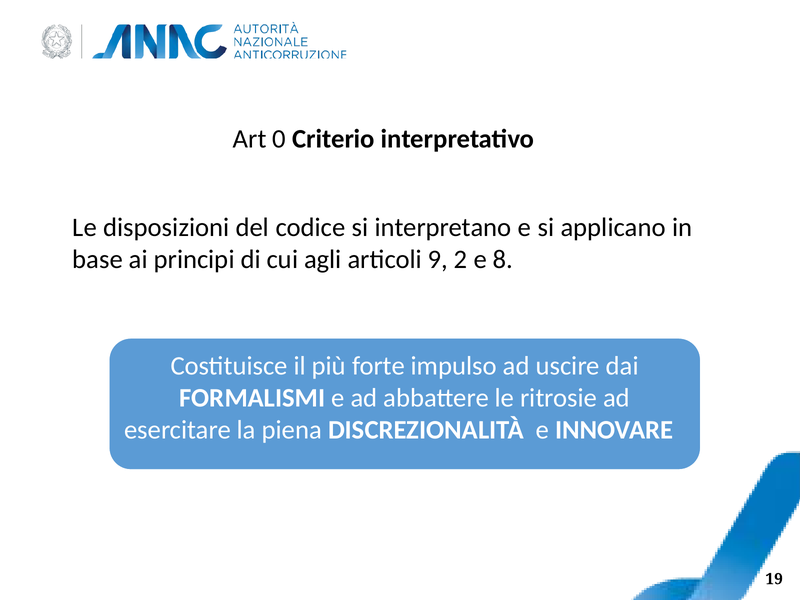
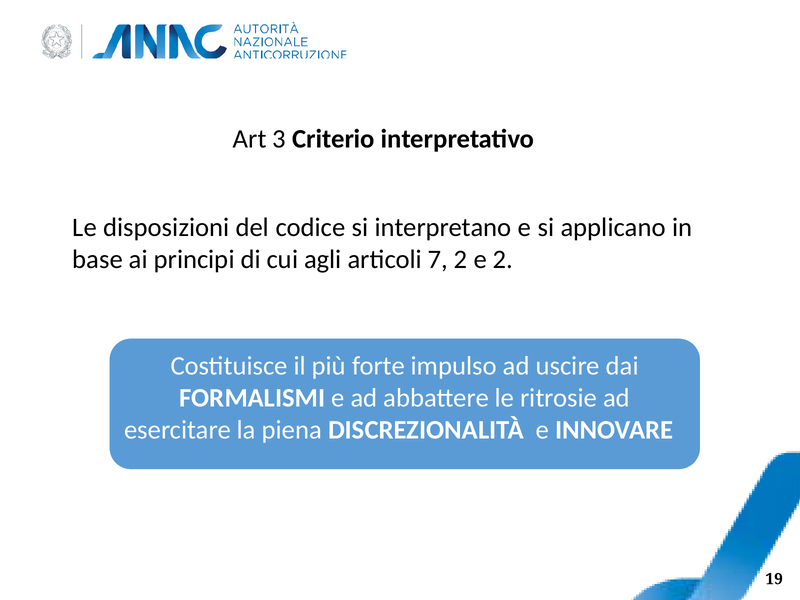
0: 0 -> 3 (279, 139)
9: 9 -> 7 (438, 259)
e 8: 8 -> 2 (503, 259)
